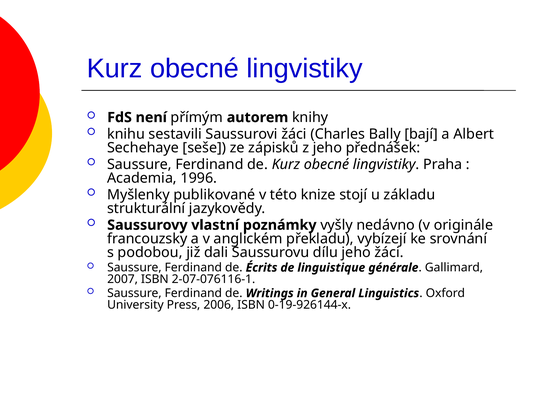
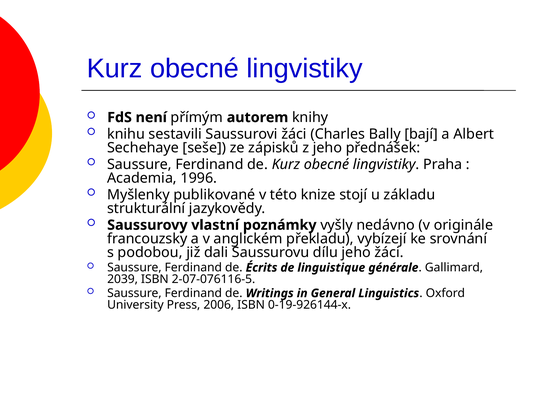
2007: 2007 -> 2039 (123, 279)
2-07-076116-1: 2-07-076116-1 -> 2-07-076116-5 (213, 279)
